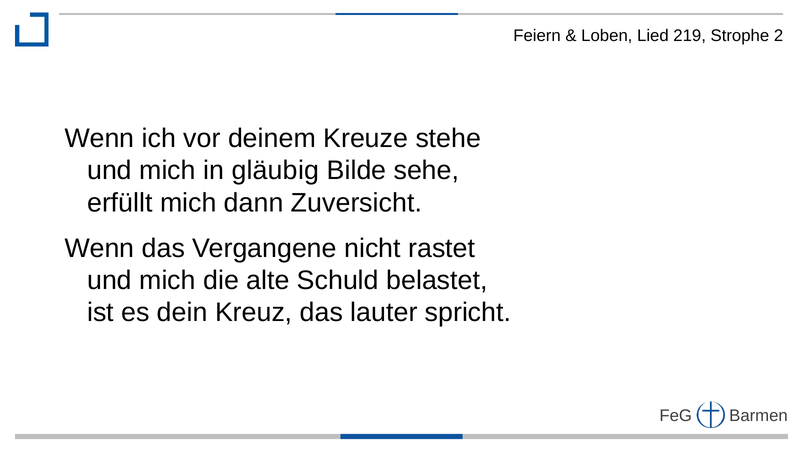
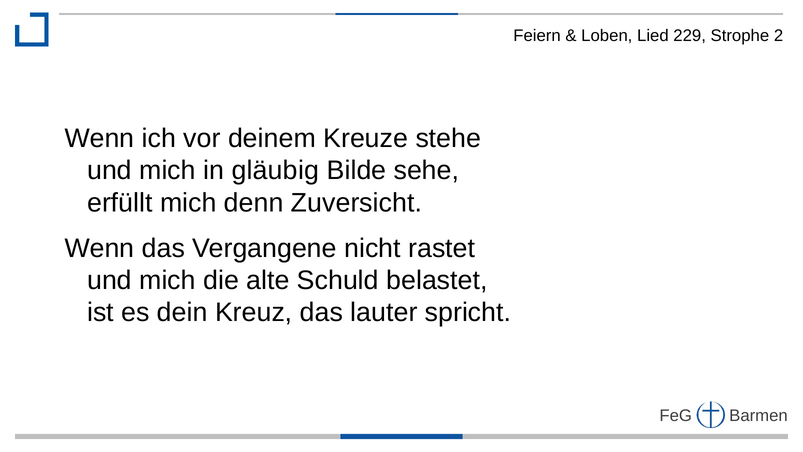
219: 219 -> 229 (690, 36)
dann: dann -> denn (254, 203)
